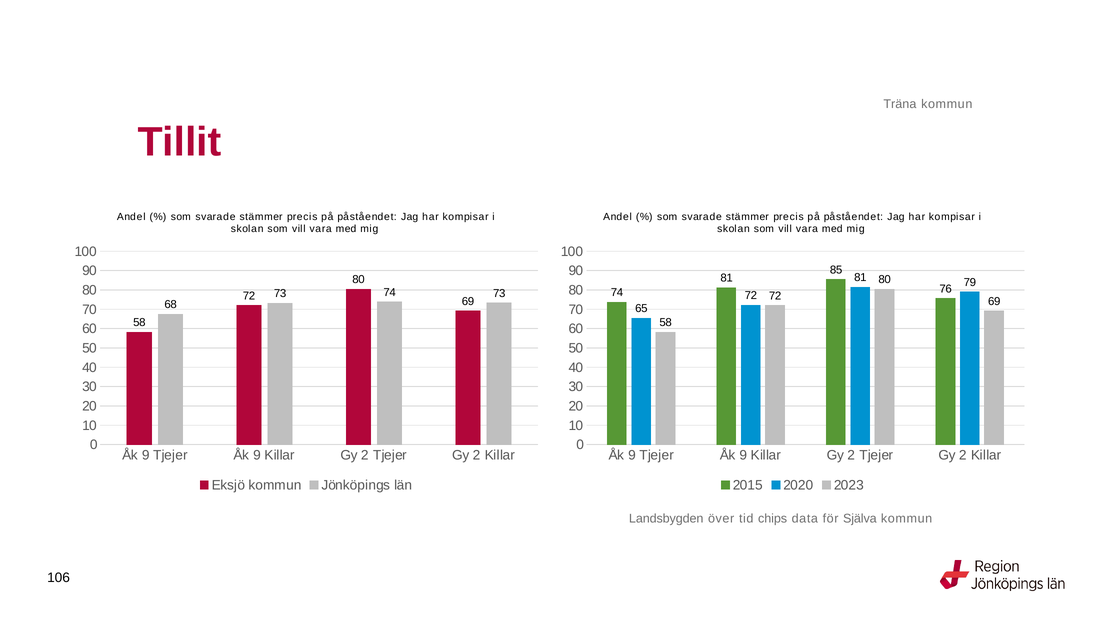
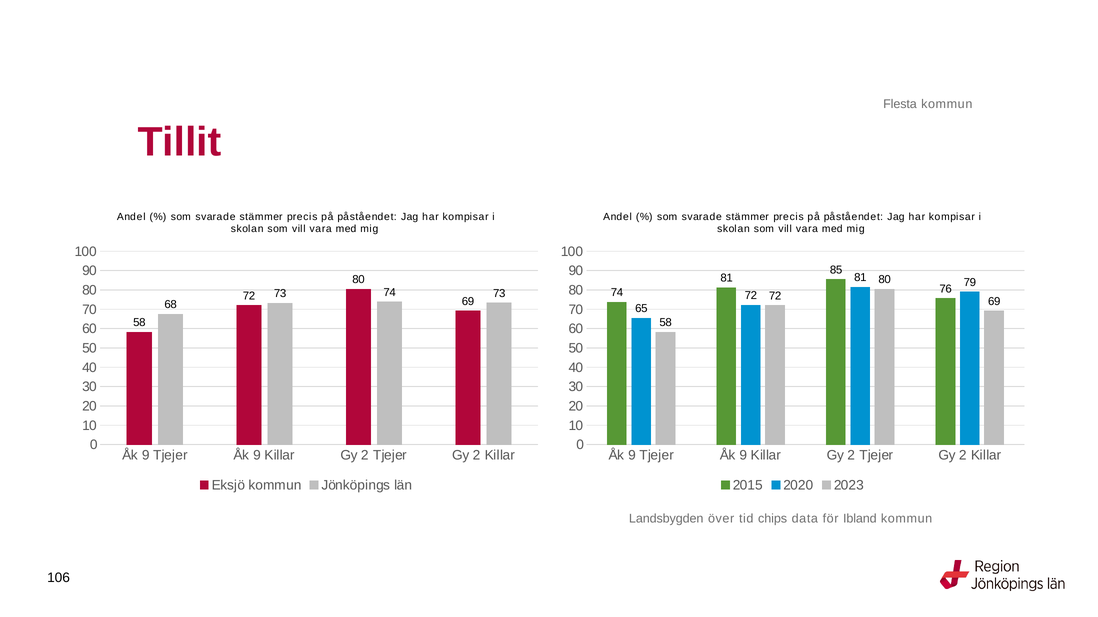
Träna: Träna -> Flesta (900, 104)
Själva: Själva -> Ibland (860, 519)
